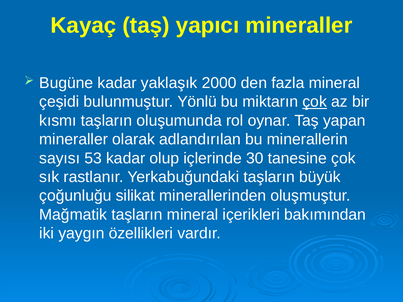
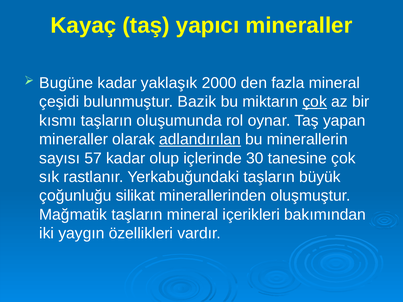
Yönlü: Yönlü -> Bazik (197, 102)
adlandırılan underline: none -> present (200, 139)
53: 53 -> 57 (93, 158)
